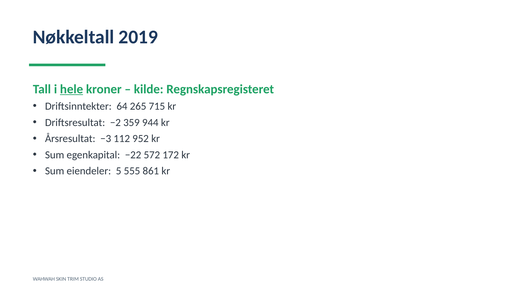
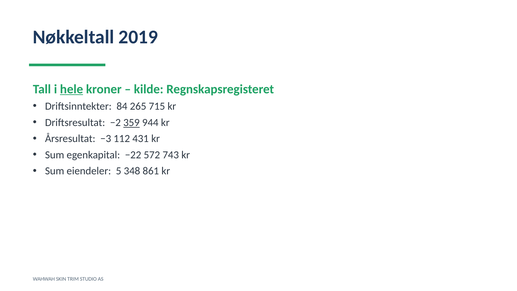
64: 64 -> 84 (122, 106)
359 underline: none -> present (131, 122)
952: 952 -> 431 (141, 139)
172: 172 -> 743 (171, 155)
555: 555 -> 348 (132, 171)
